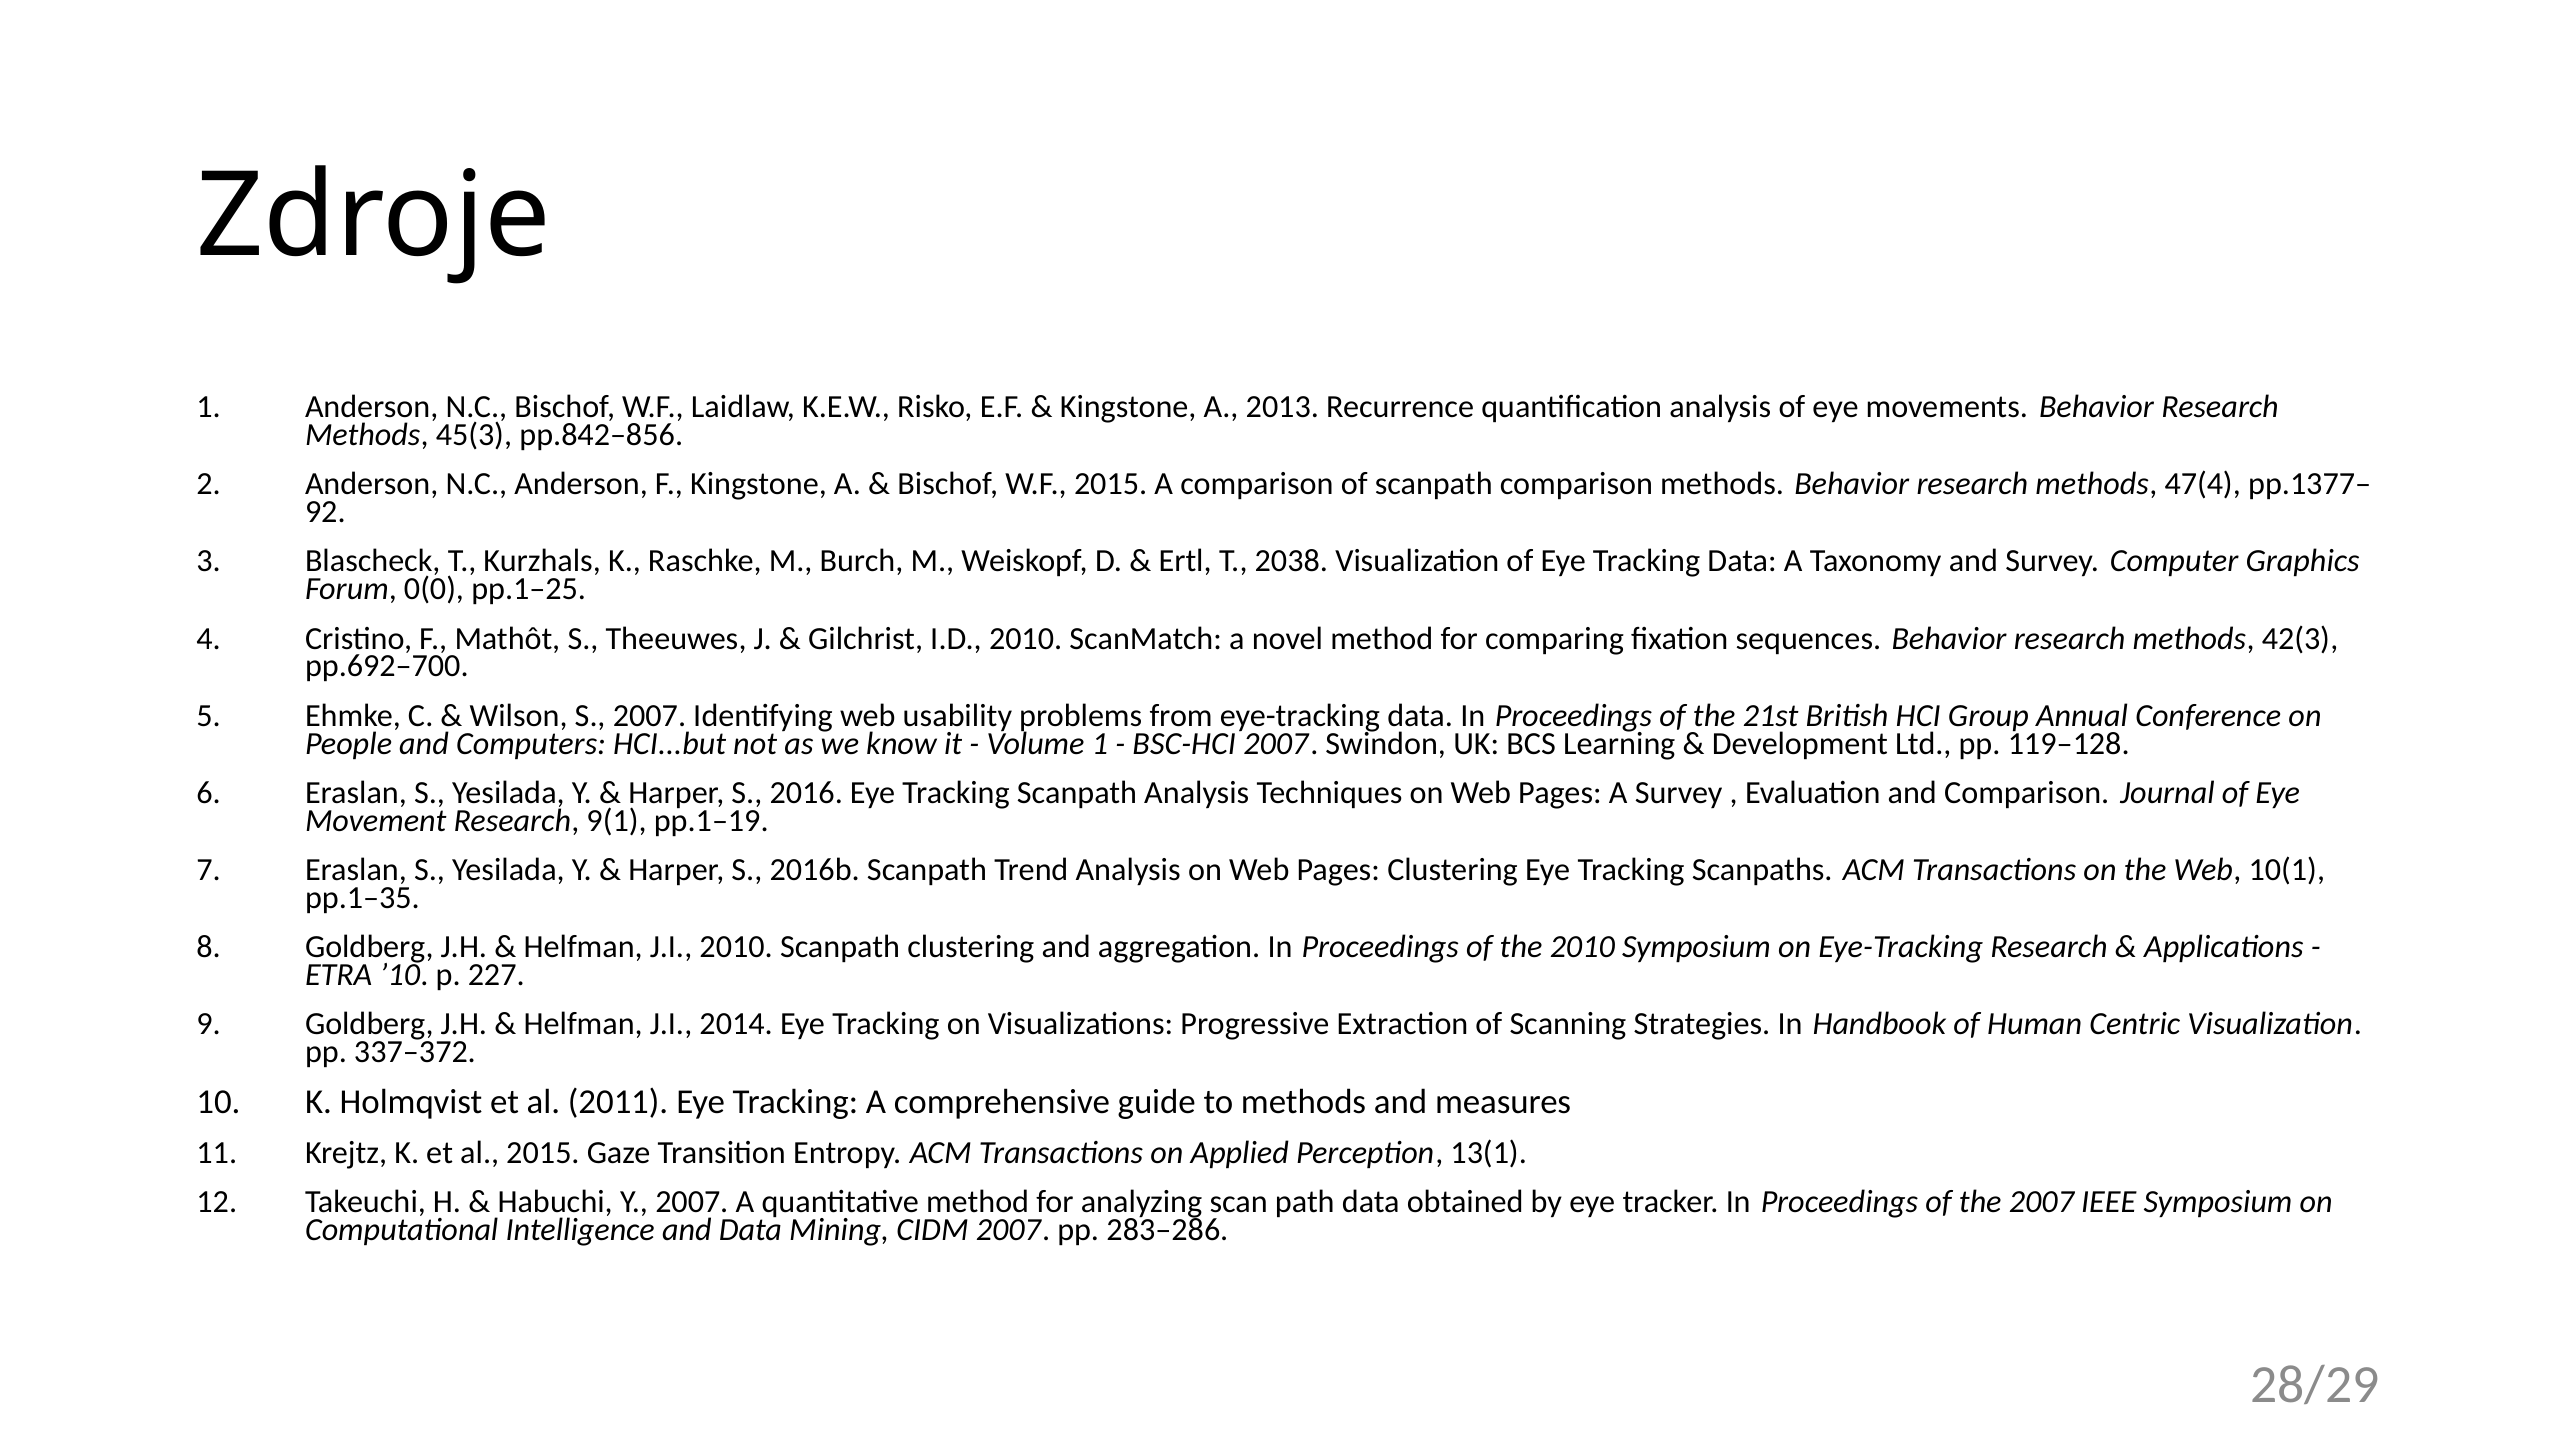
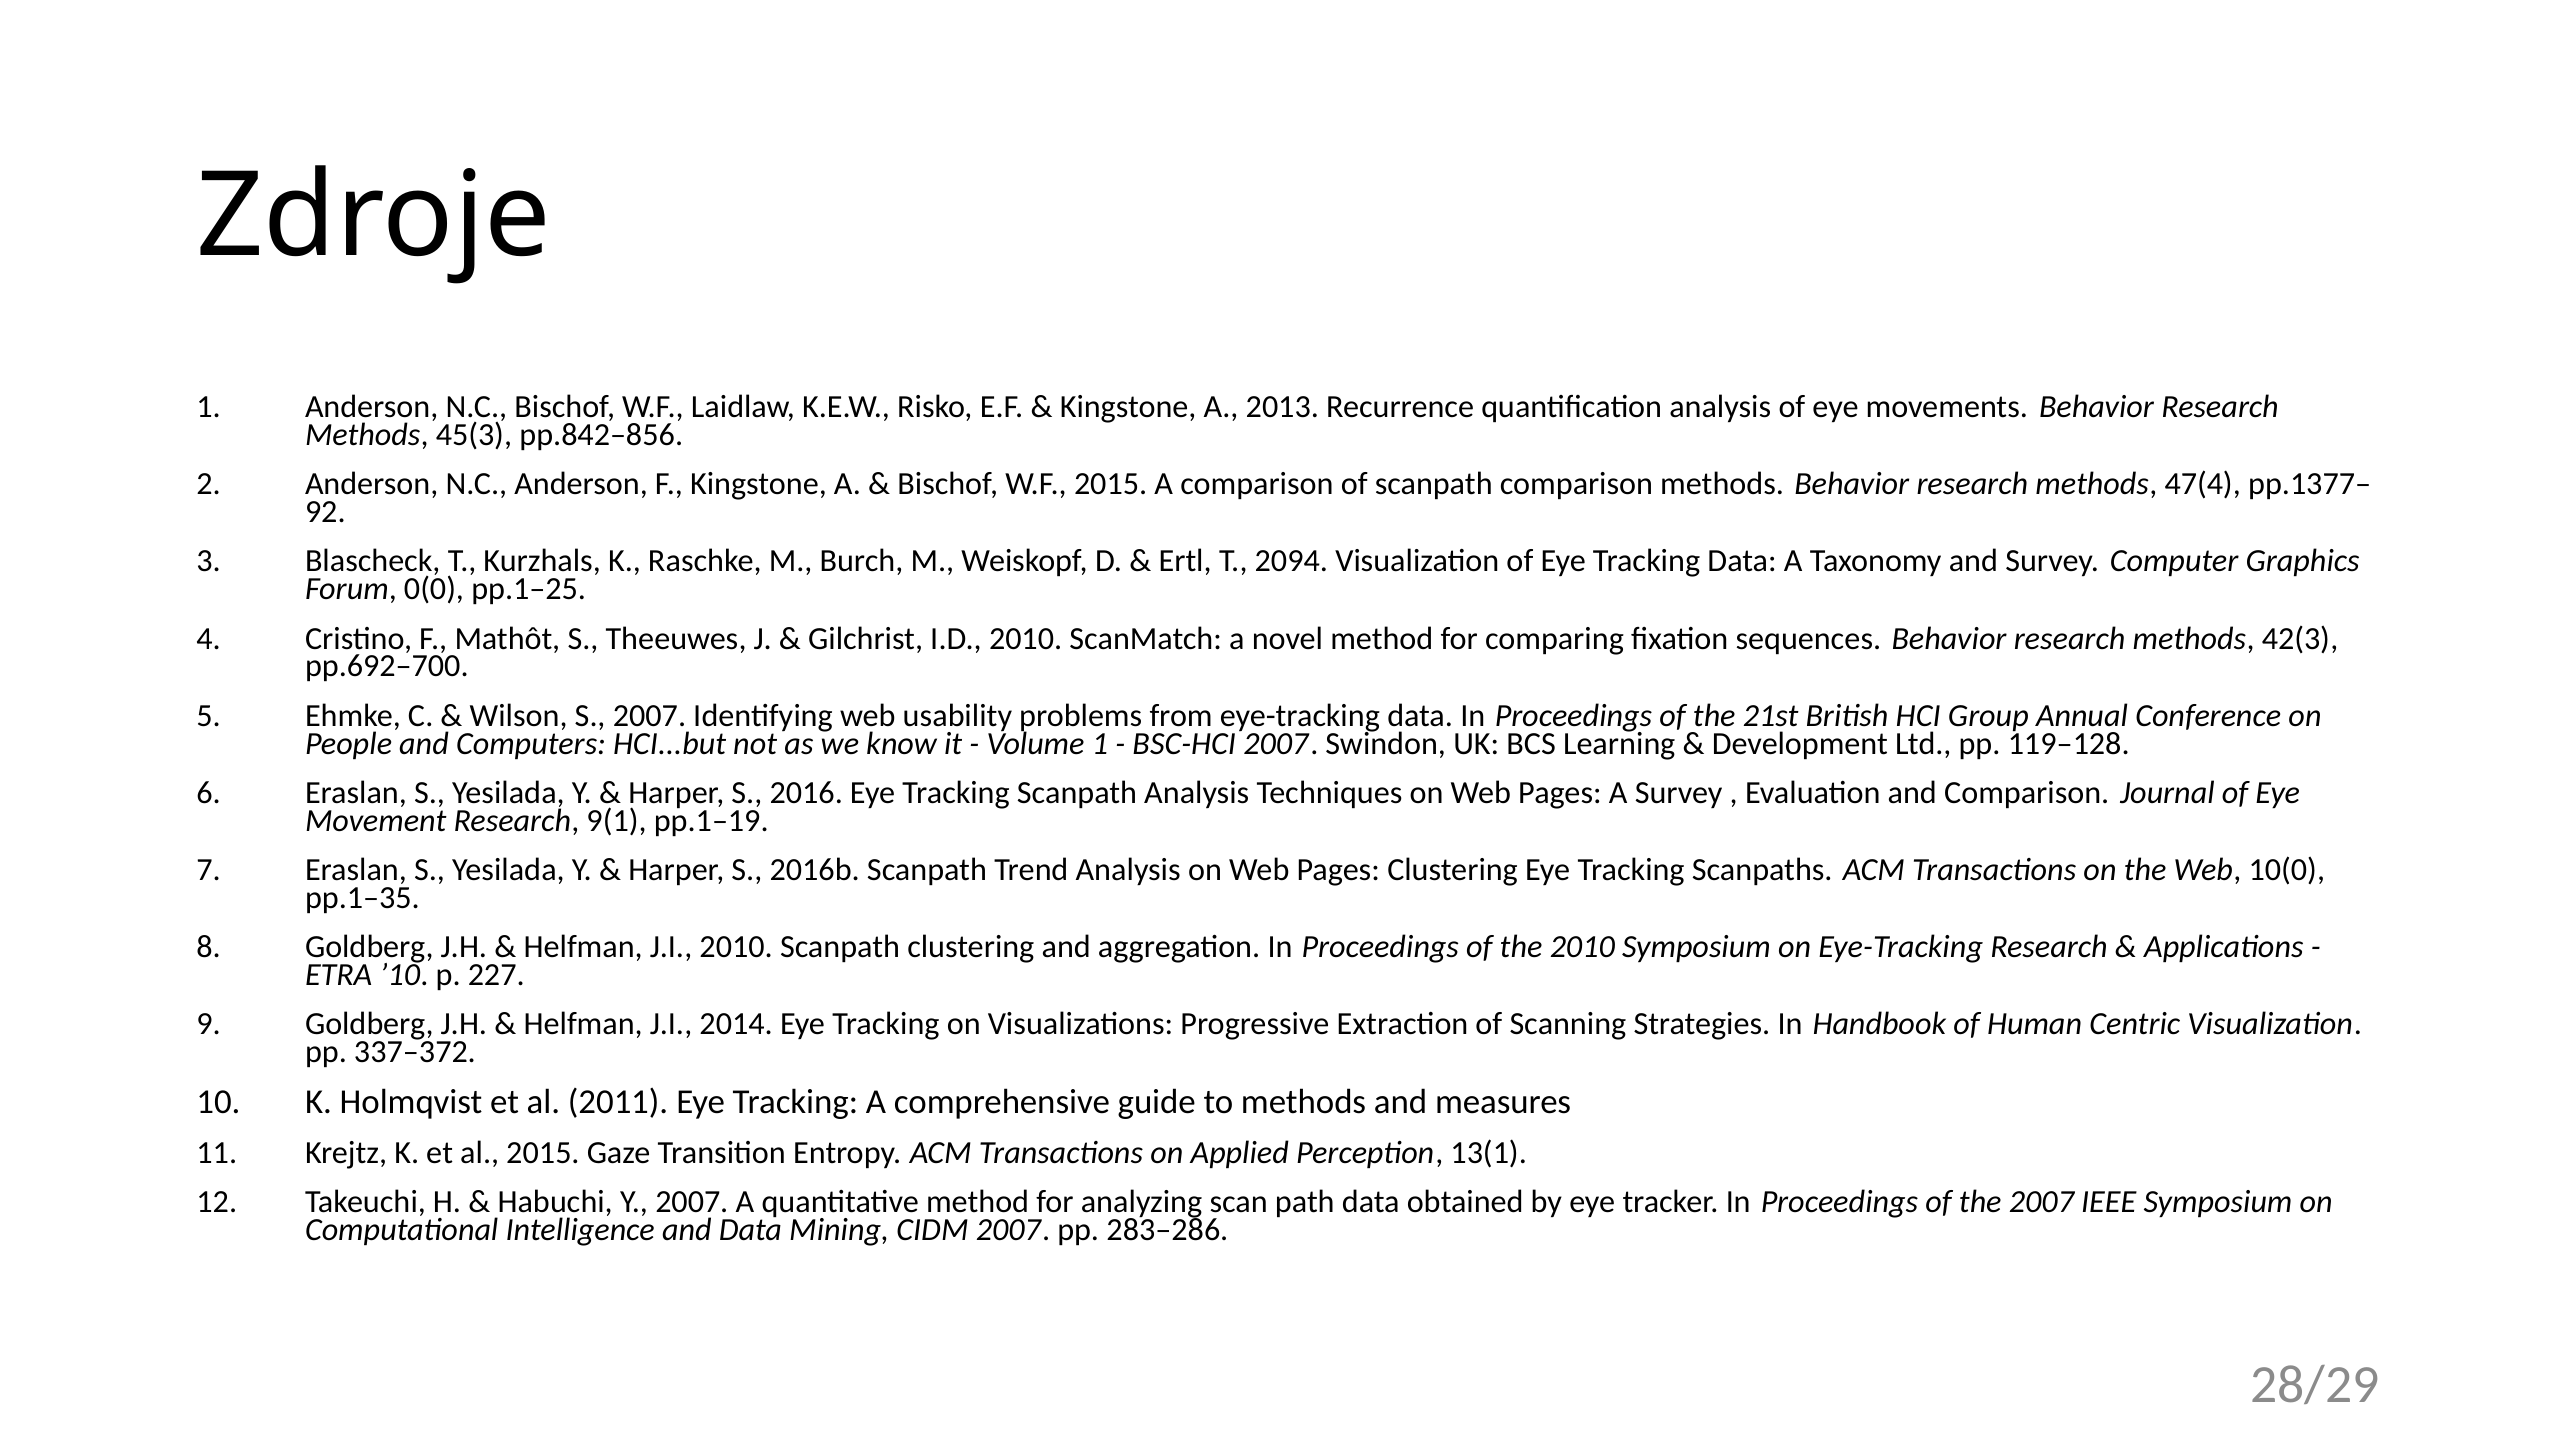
2038: 2038 -> 2094 (1291, 561)
10(1: 10(1 -> 10(0 (2287, 870)
